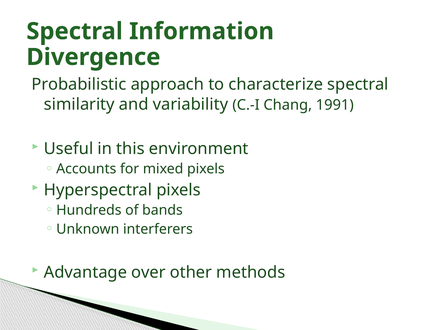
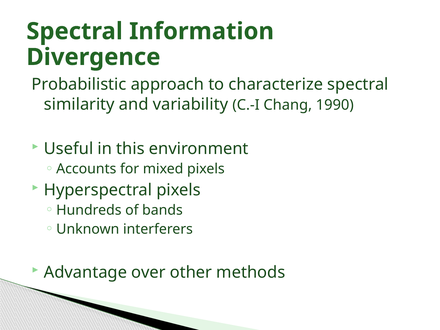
1991: 1991 -> 1990 (335, 105)
